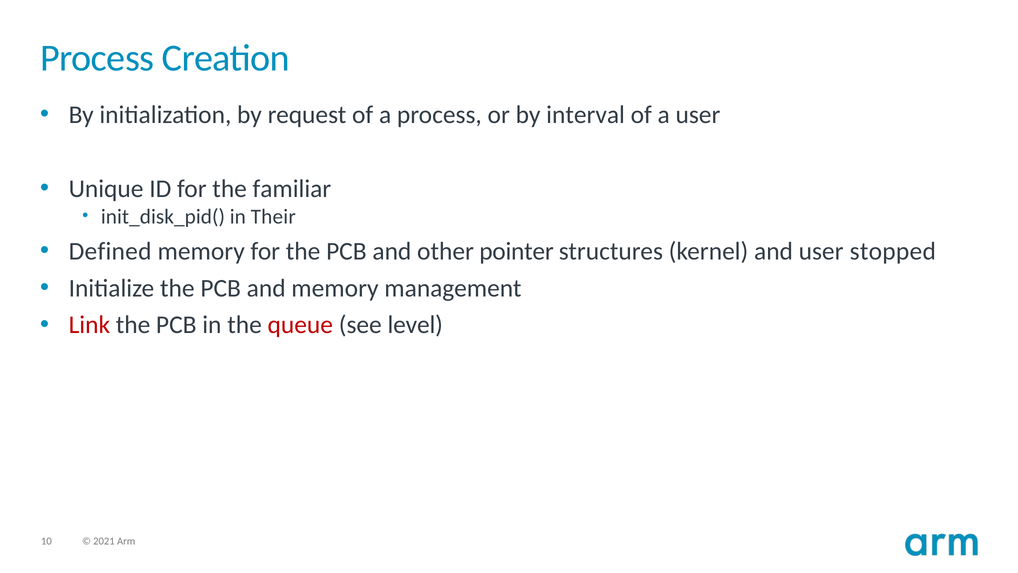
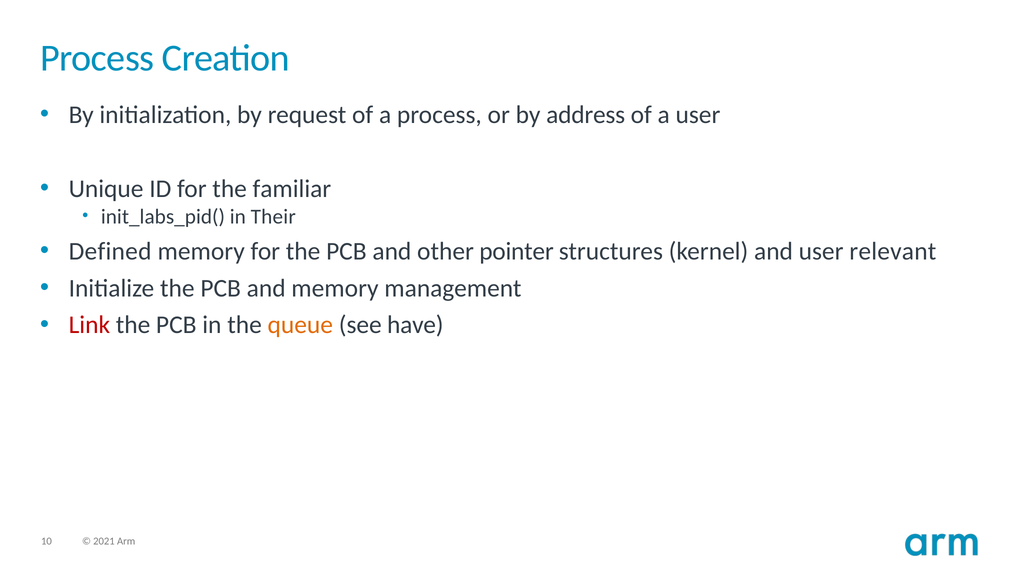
interval: interval -> address (586, 115)
init_disk_pid(: init_disk_pid( -> init_labs_pid( (163, 216)
stopped: stopped -> relevant (893, 251)
queue colour: red -> orange (300, 325)
level: level -> have (415, 325)
